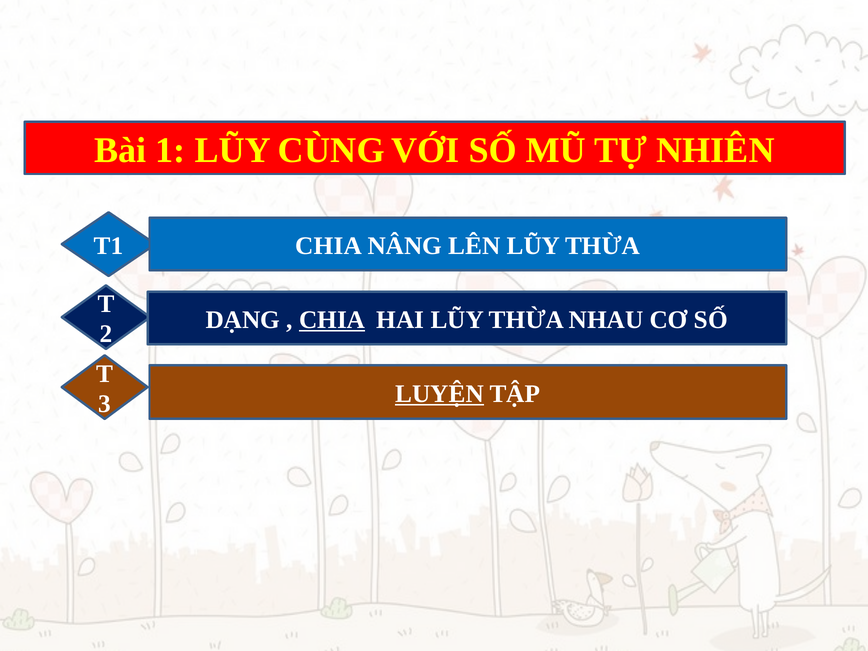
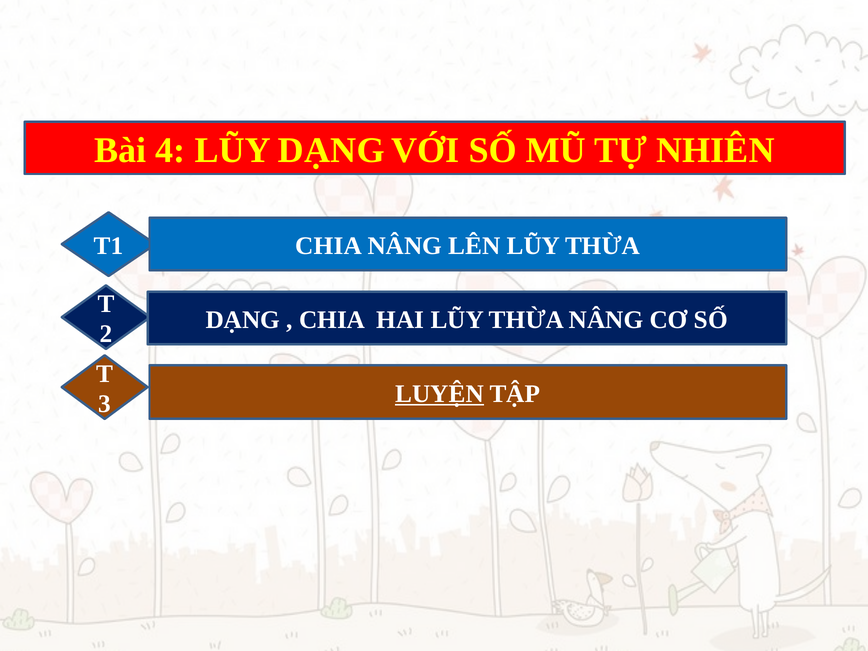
1: 1 -> 4 (170, 150)
LŨY CÙNG: CÙNG -> DẠNG (331, 150)
CHIA underline: present -> none (332, 320)
THỪA NHAU: NHAU -> NÂNG (606, 320)
